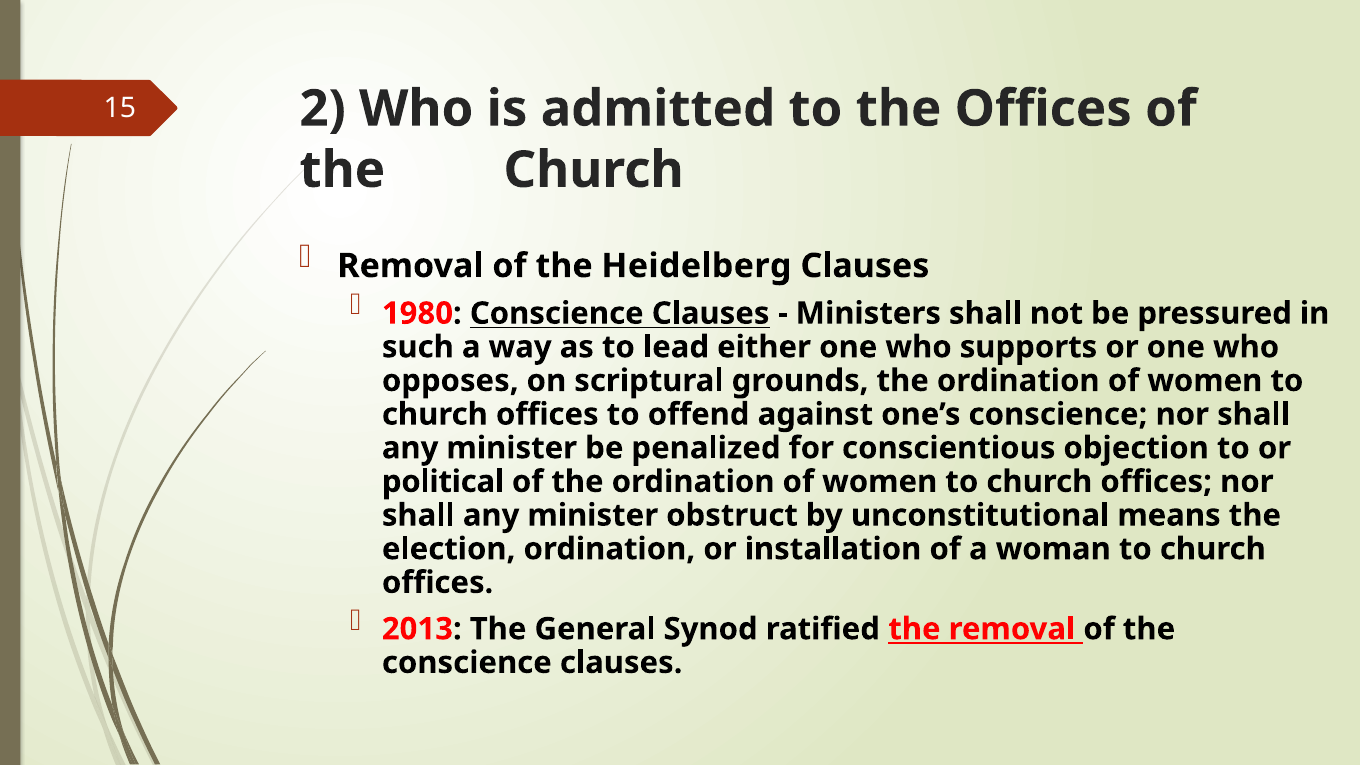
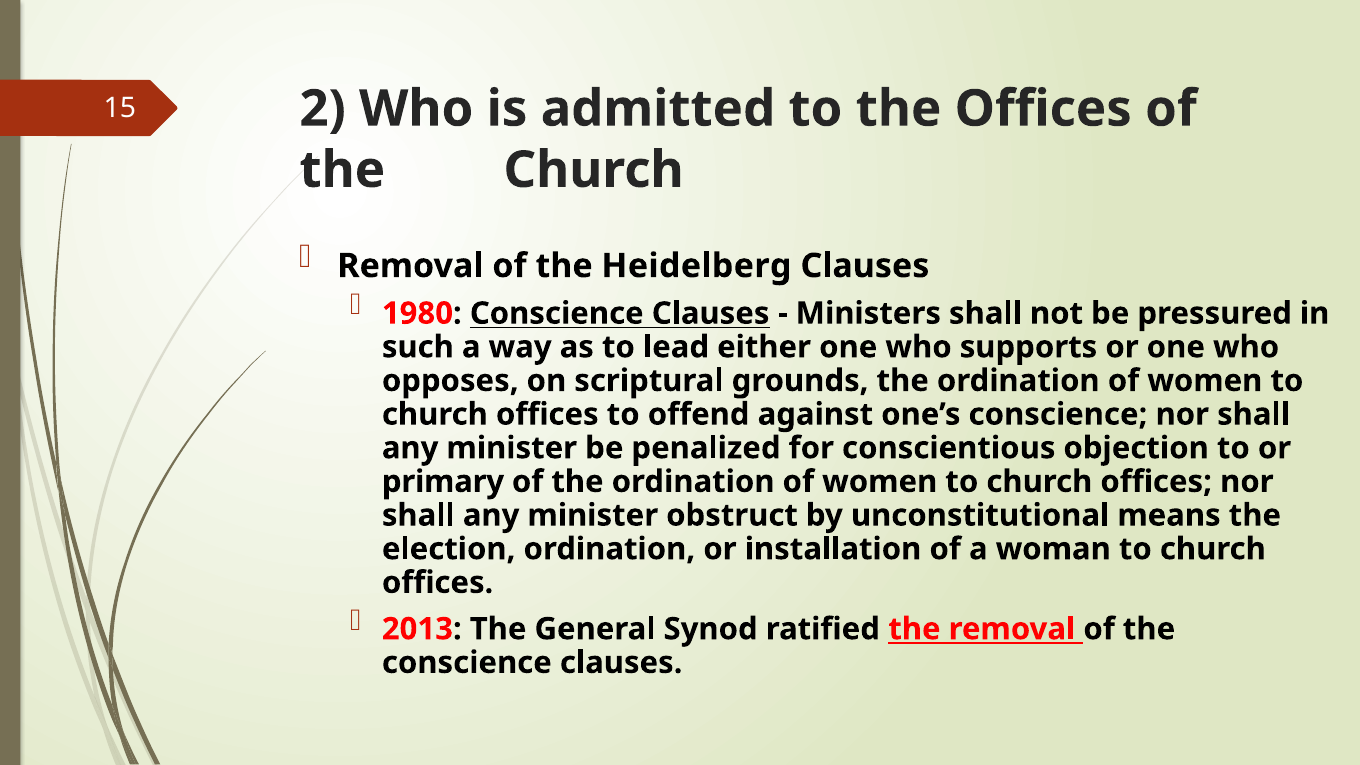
political: political -> primary (443, 482)
